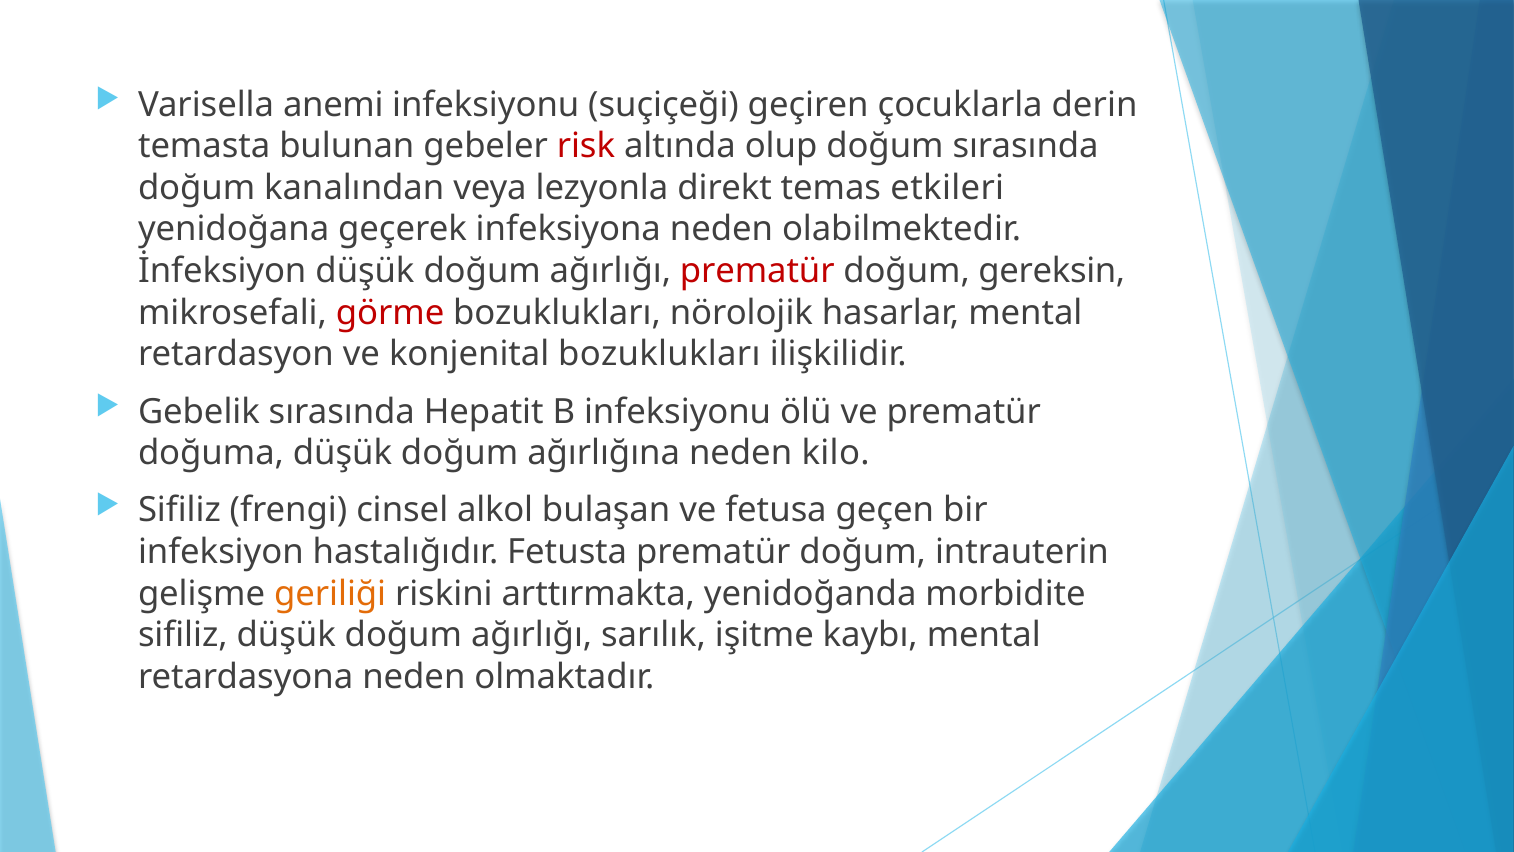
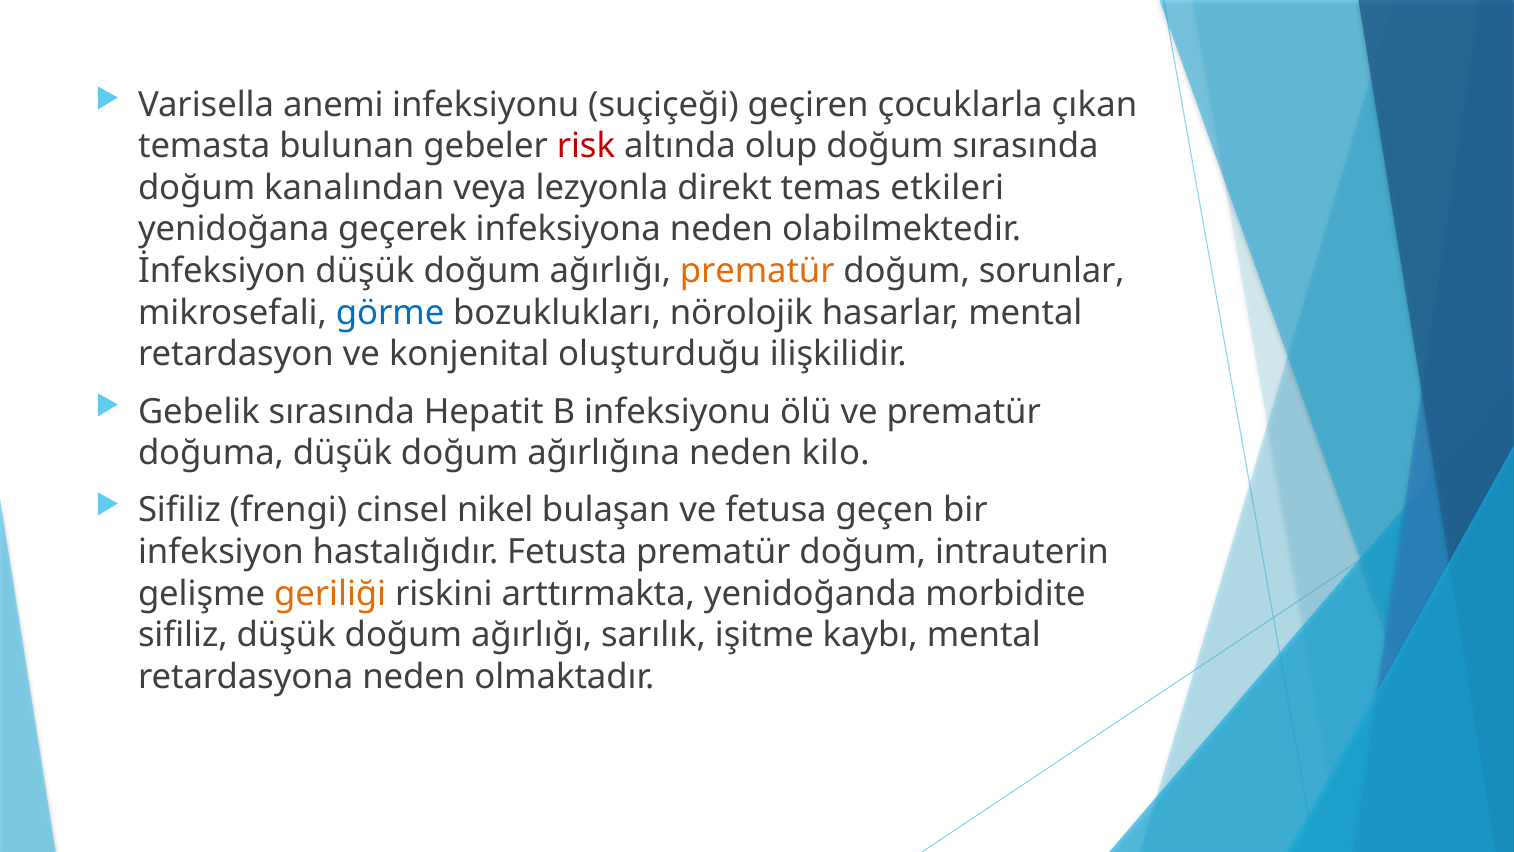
derin: derin -> çıkan (1094, 105)
prematür colour: red -> orange (757, 271)
gereksin: gereksin -> sorunlar (1052, 271)
görme colour: red -> blue (390, 312)
konjenital bozuklukları: bozuklukları -> oluşturduğu (659, 354)
alkol: alkol -> nikel (495, 510)
